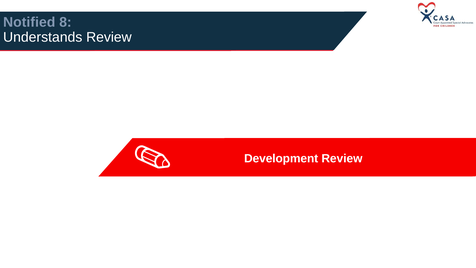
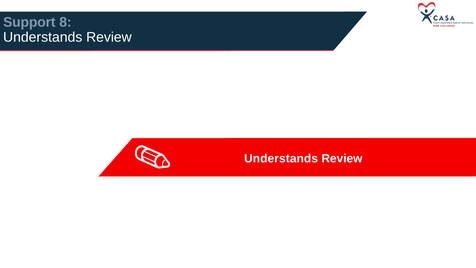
Notified: Notified -> Support (29, 22)
Development: Development -> Understands (281, 159)
